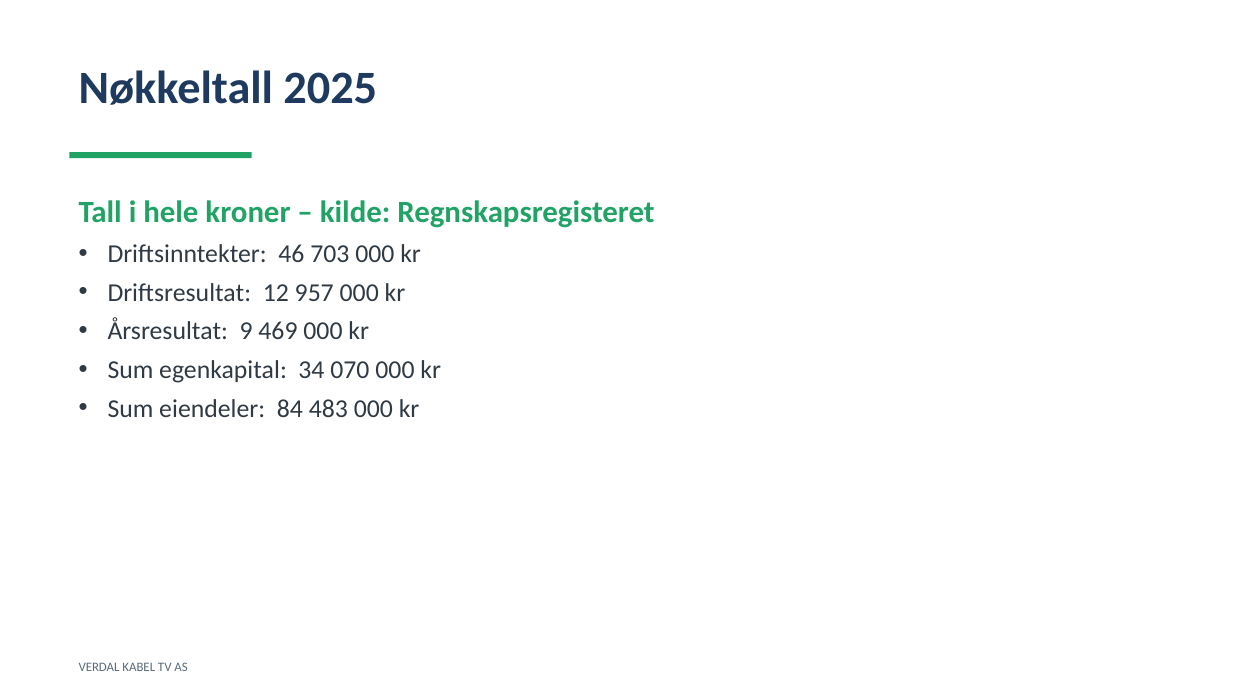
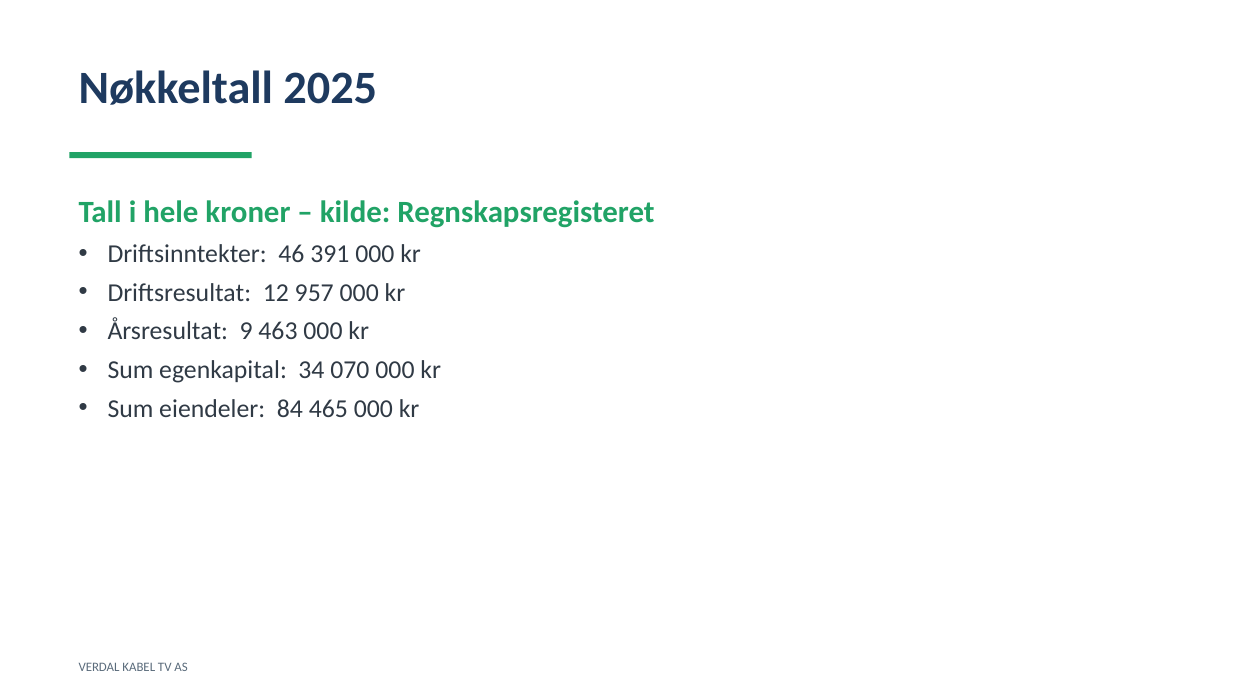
703: 703 -> 391 (330, 254)
469: 469 -> 463 (278, 331)
483: 483 -> 465 (328, 408)
